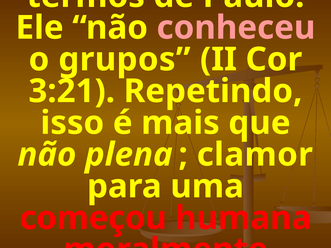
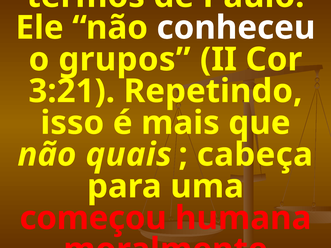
conheceu colour: pink -> white (236, 28)
plena: plena -> quais (129, 155)
clamor: clamor -> cabeça (255, 155)
